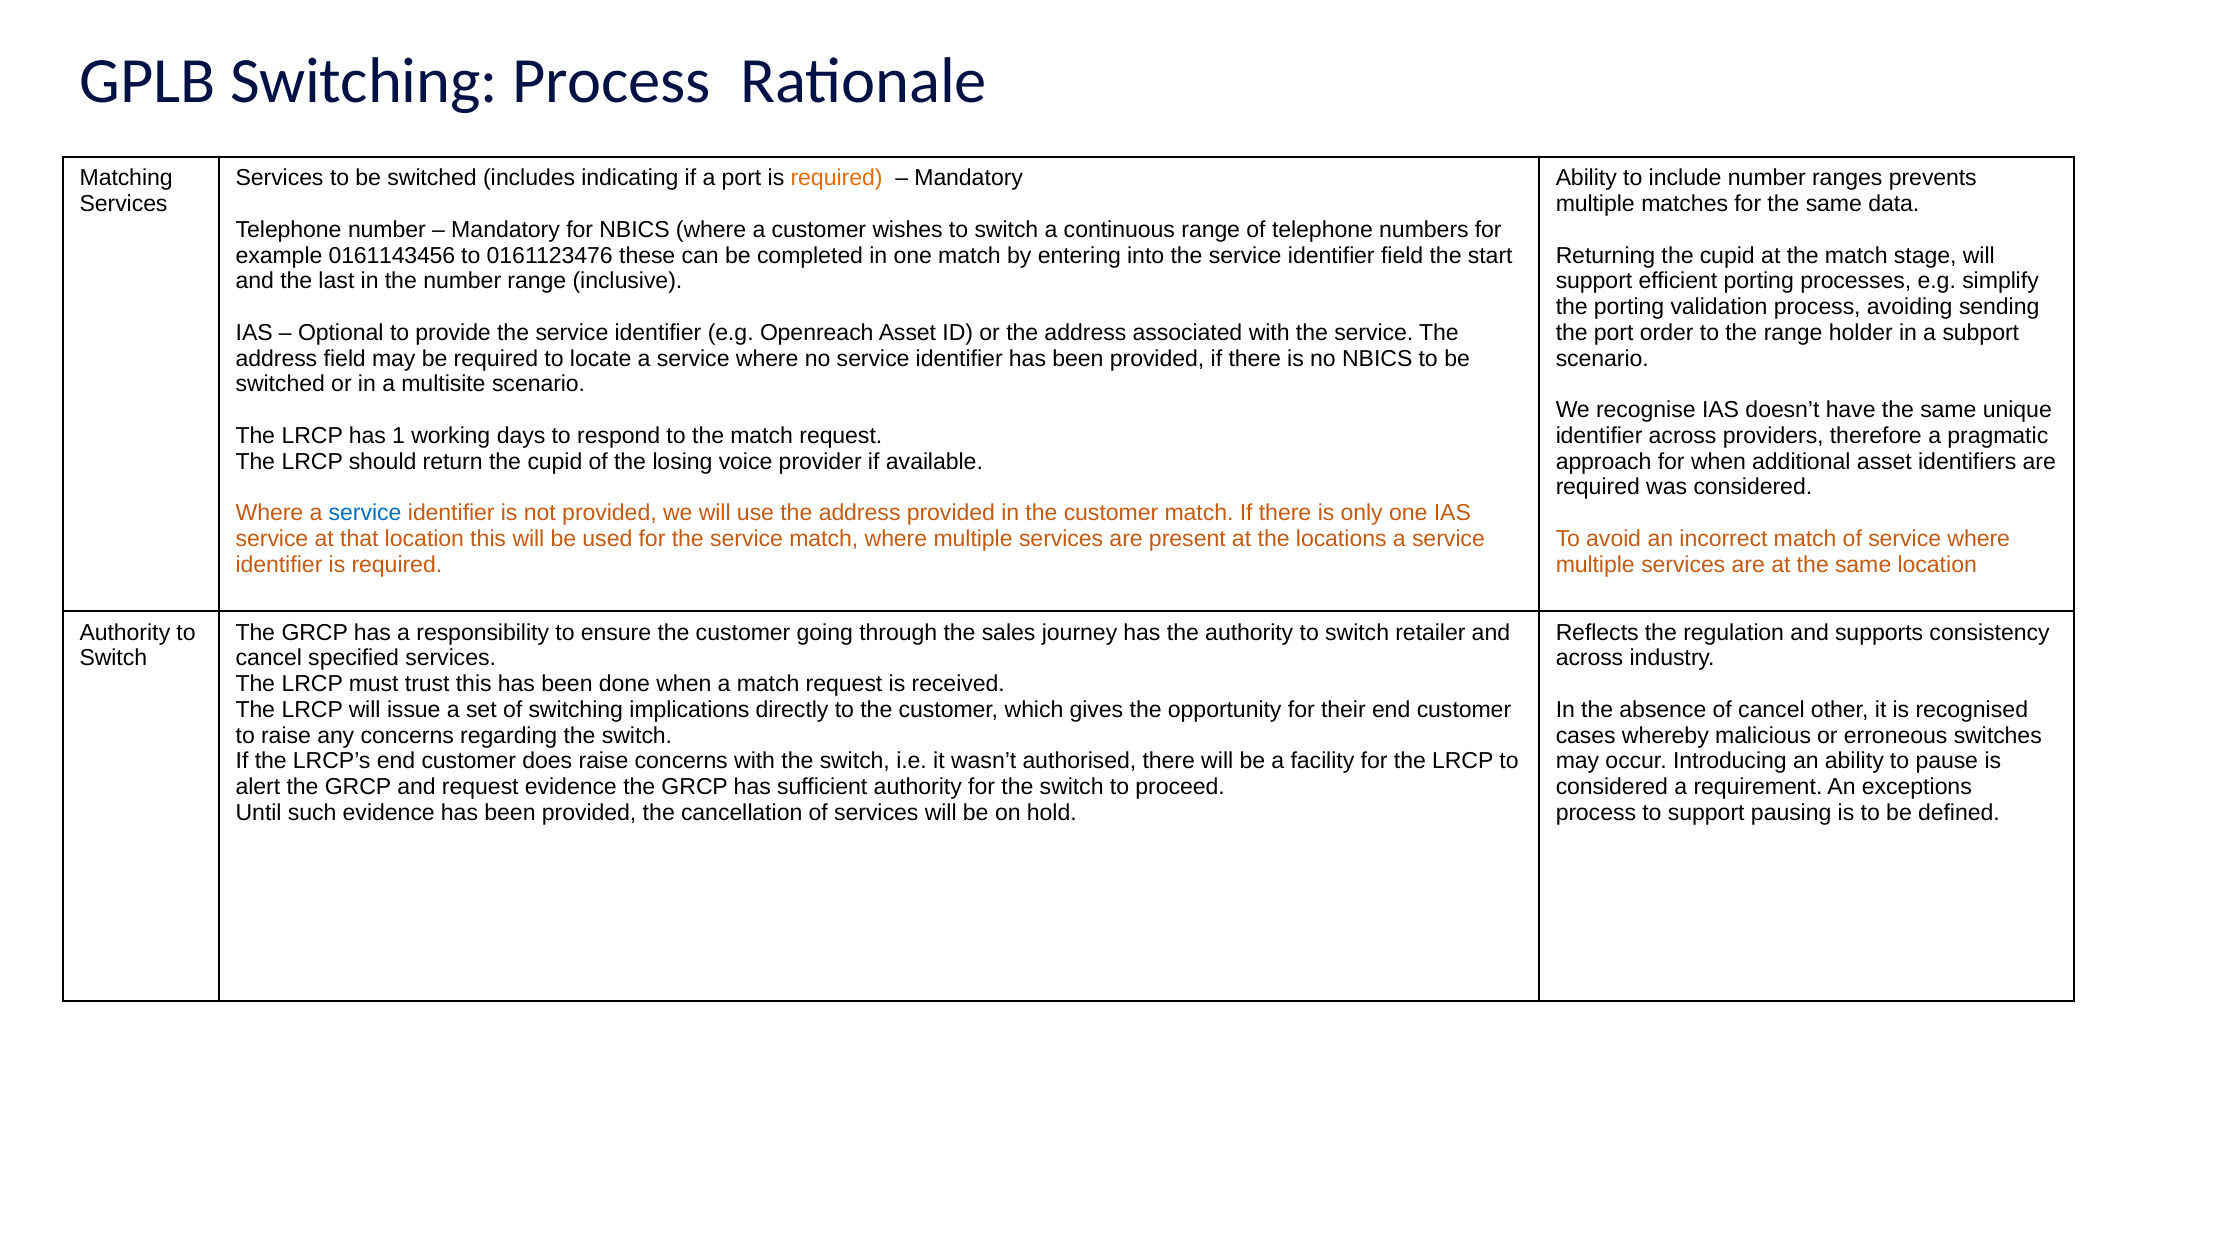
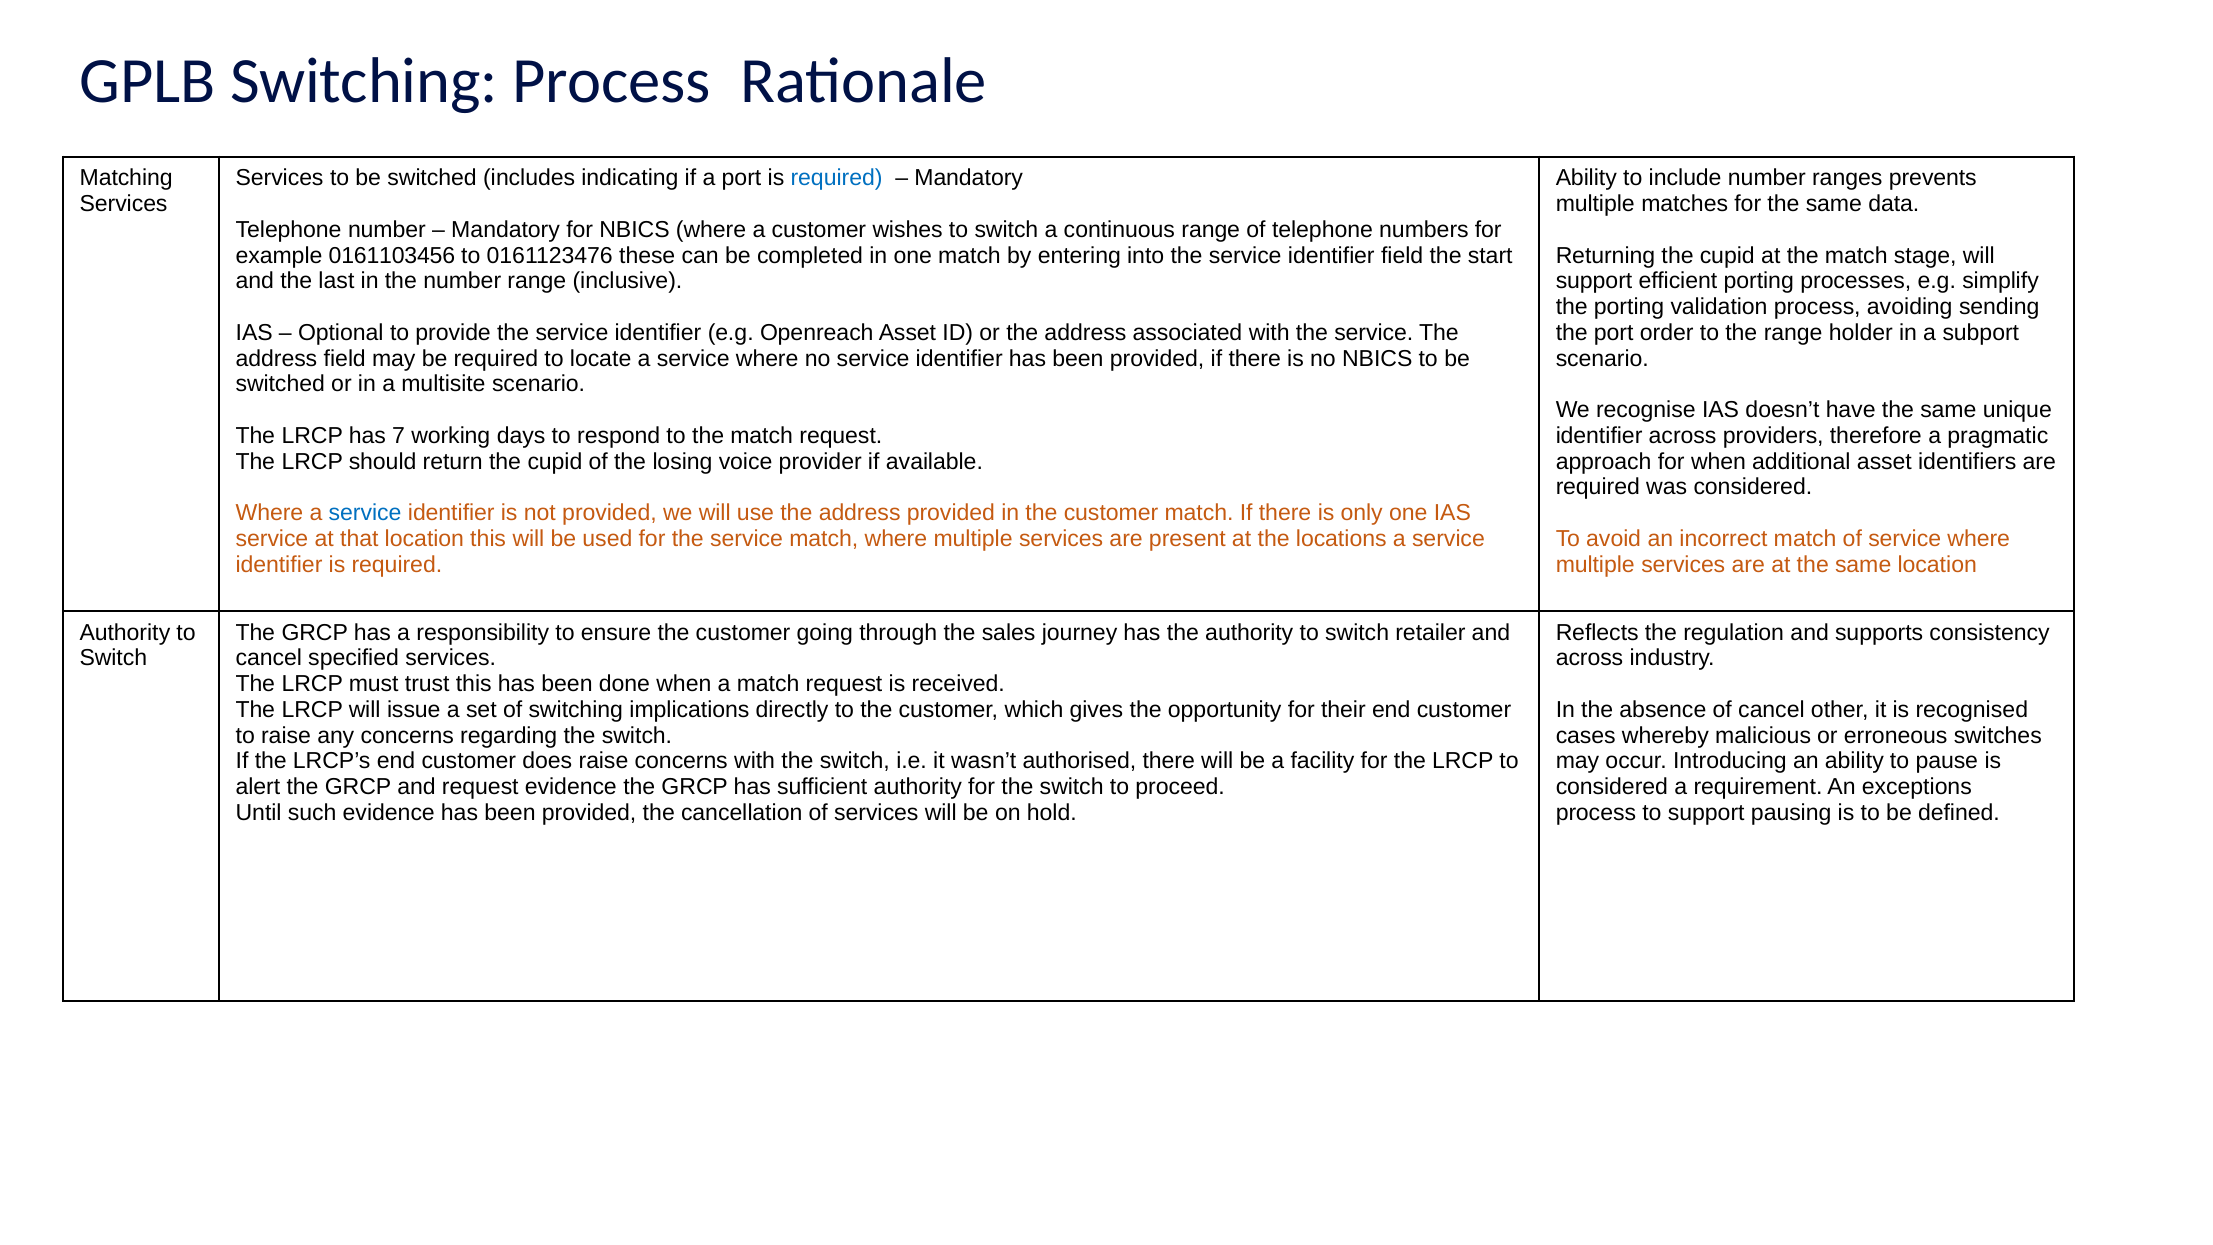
required colour: orange -> blue (837, 178)
0161143456: 0161143456 -> 0161103456 (392, 255)
1: 1 -> 7 (398, 436)
